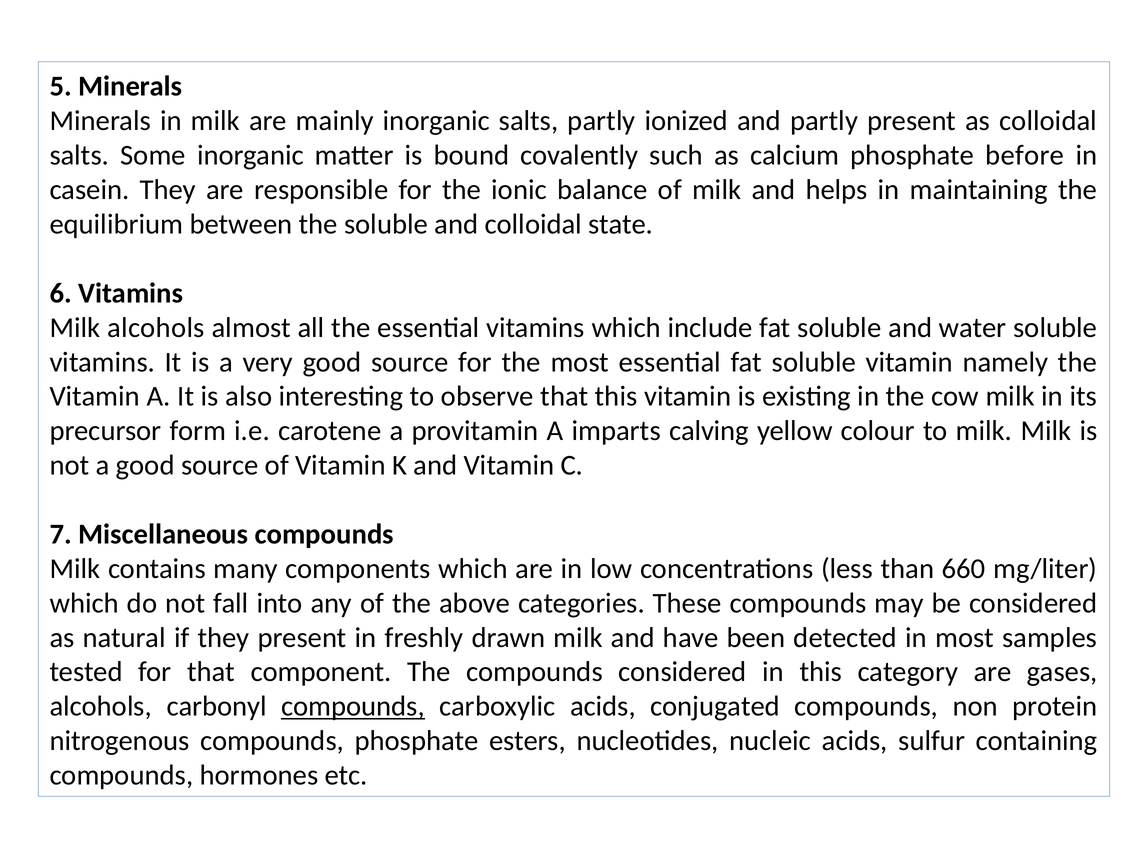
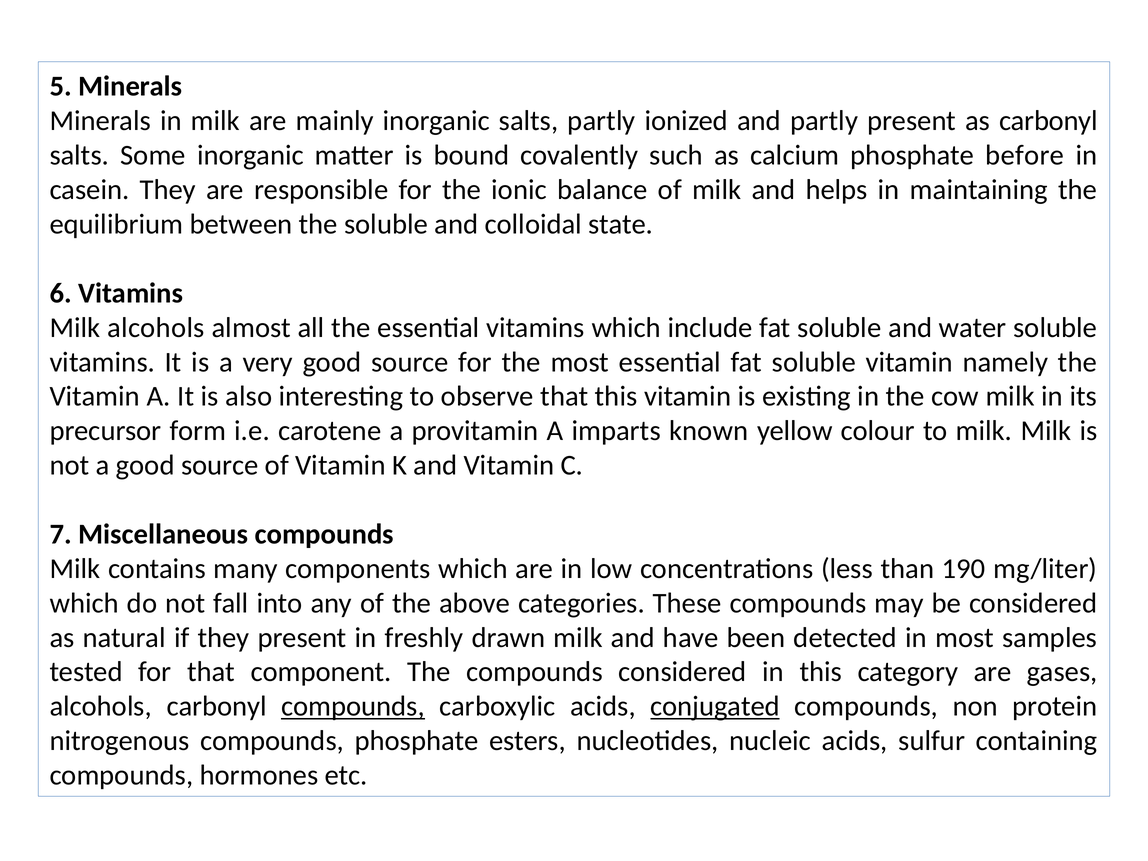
as colloidal: colloidal -> carbonyl (1048, 121)
calving: calving -> known (709, 431)
660: 660 -> 190 (964, 569)
conjugated underline: none -> present (715, 706)
